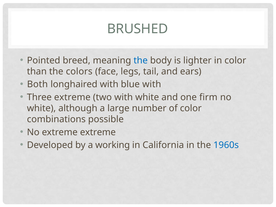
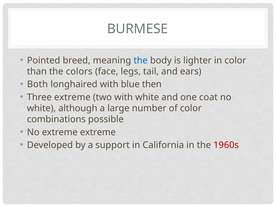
BRUSHED: BRUSHED -> BURMESE (138, 29)
blue with: with -> then (152, 84)
firm: firm -> coat (208, 97)
working: working -> support (113, 145)
1960s colour: blue -> red (226, 145)
